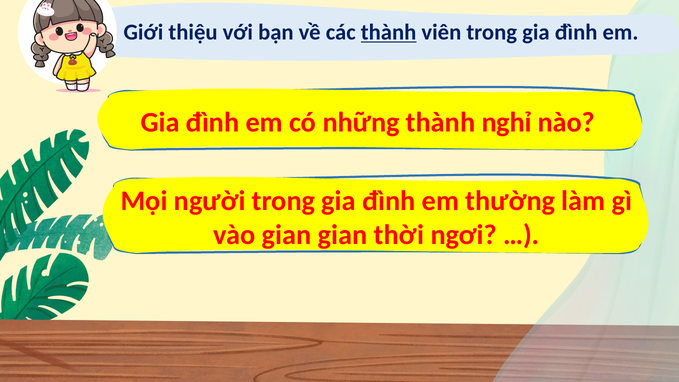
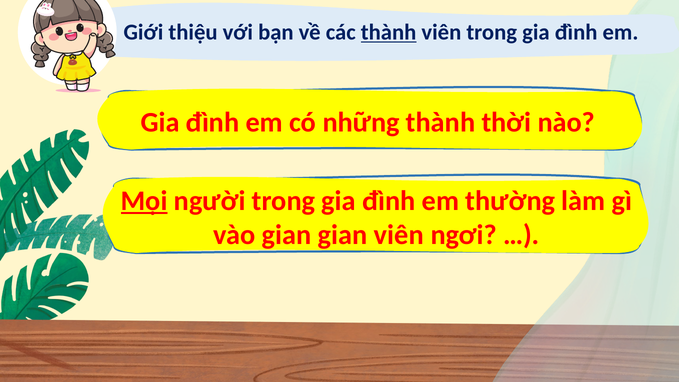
nghỉ: nghỉ -> thời (506, 122)
Mọi underline: none -> present (144, 201)
gian thời: thời -> viên (399, 235)
